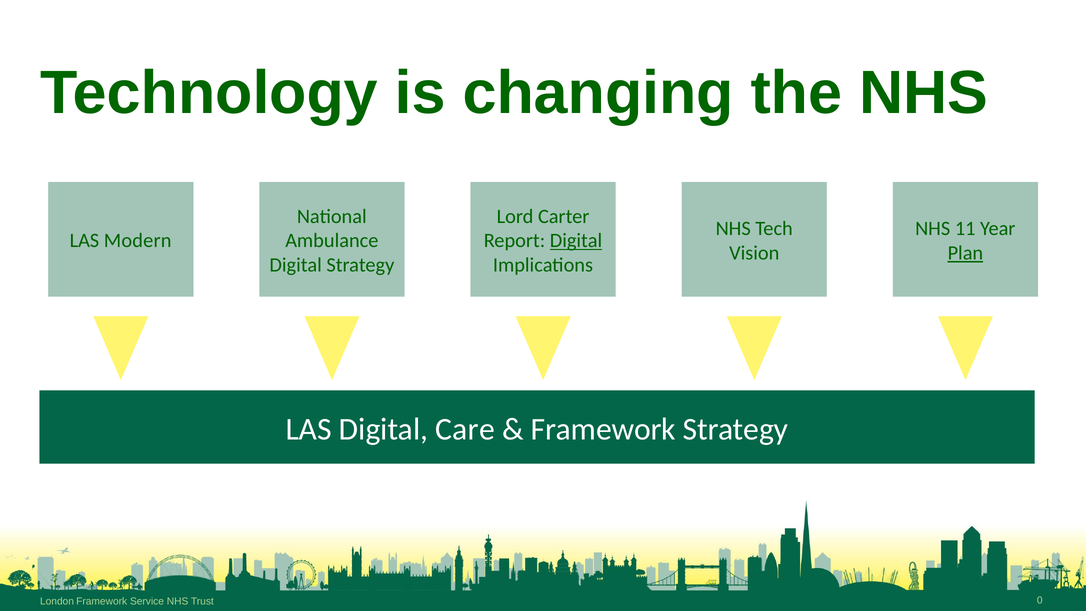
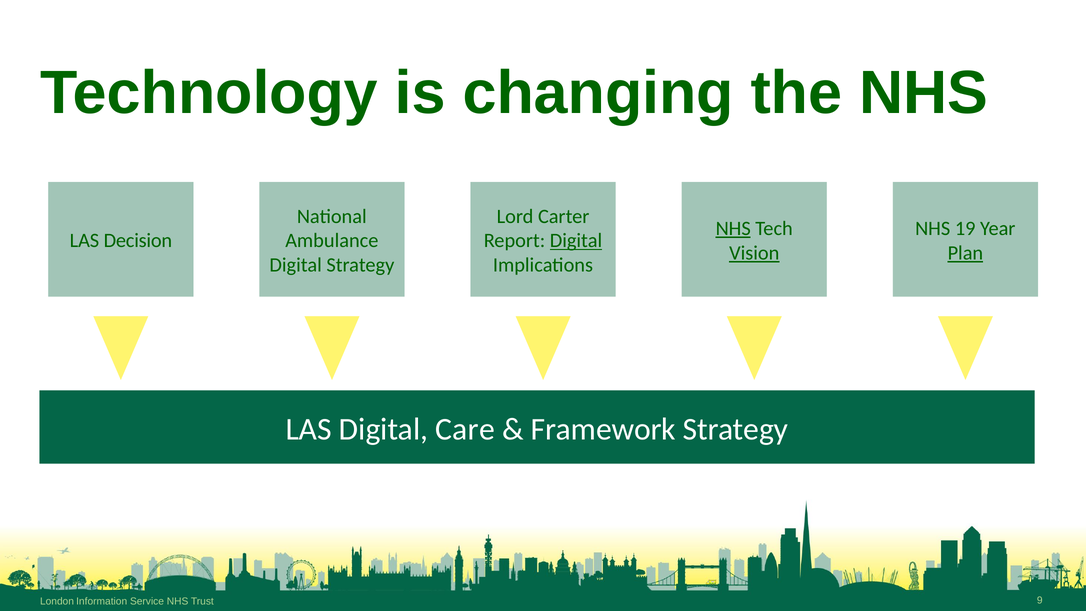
NHS underline: none -> present (733, 228)
11: 11 -> 19 (965, 228)
Modern: Modern -> Decision (138, 241)
Vision underline: none -> present (754, 253)
Framework: Framework -> Information (102, 601)
0: 0 -> 9 (1040, 600)
